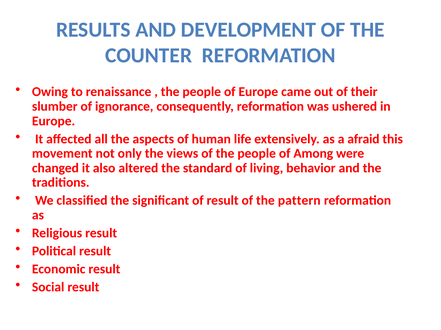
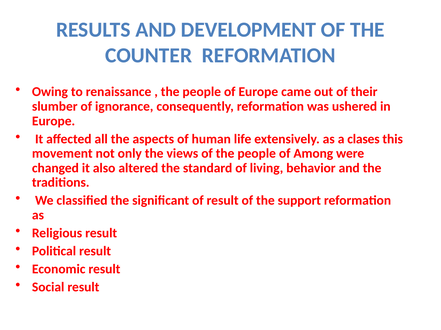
afraid: afraid -> clases (363, 139)
pattern: pattern -> support (299, 201)
